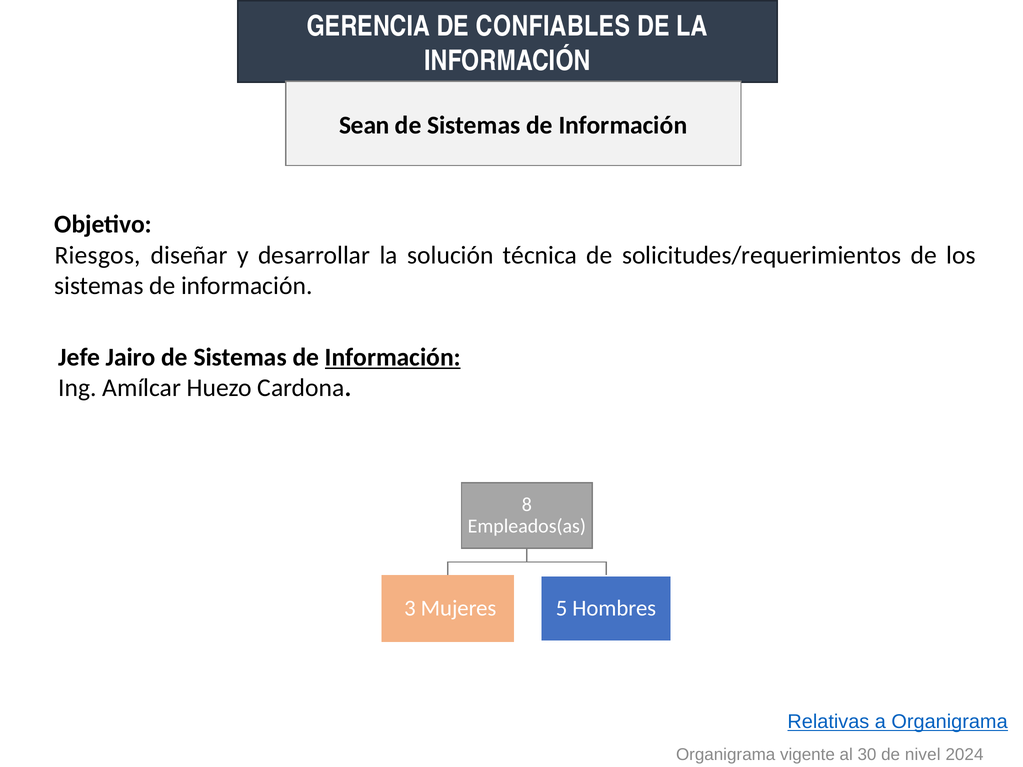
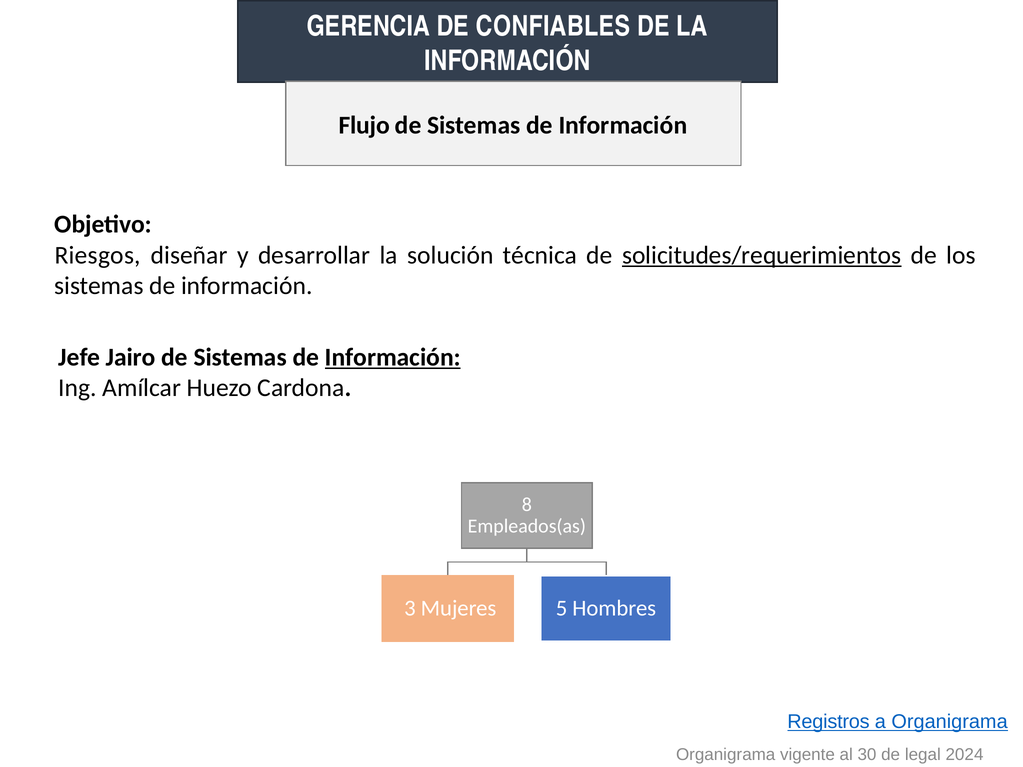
Sean: Sean -> Flujo (364, 125)
solicitudes/requerimientos underline: none -> present (762, 255)
Relativas: Relativas -> Registros (828, 722)
nivel: nivel -> legal (923, 755)
